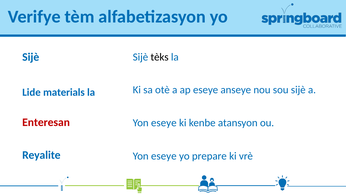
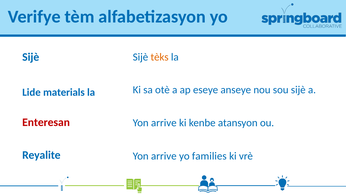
tèks colour: black -> orange (160, 57)
eseye: eseye -> arrive (164, 123)
eseye: eseye -> arrive (164, 157)
prepare: prepare -> families (209, 157)
